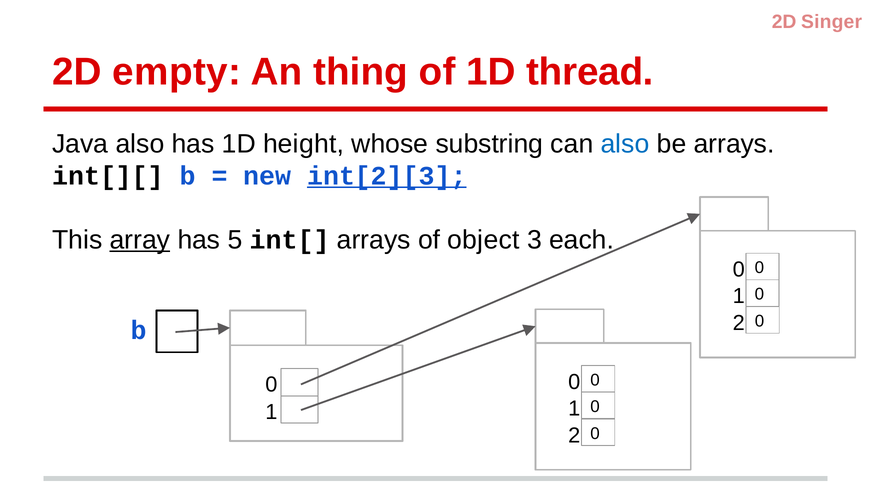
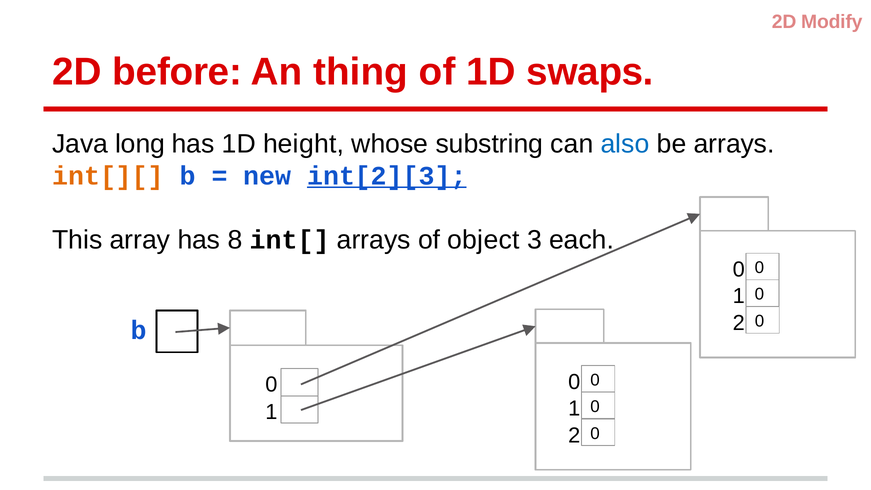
Singer: Singer -> Modify (832, 22)
empty: empty -> before (177, 72)
thread: thread -> swaps (590, 72)
Java also: also -> long (140, 144)
int[][ colour: black -> orange (108, 176)
array underline: present -> none (140, 240)
5: 5 -> 8 (235, 240)
